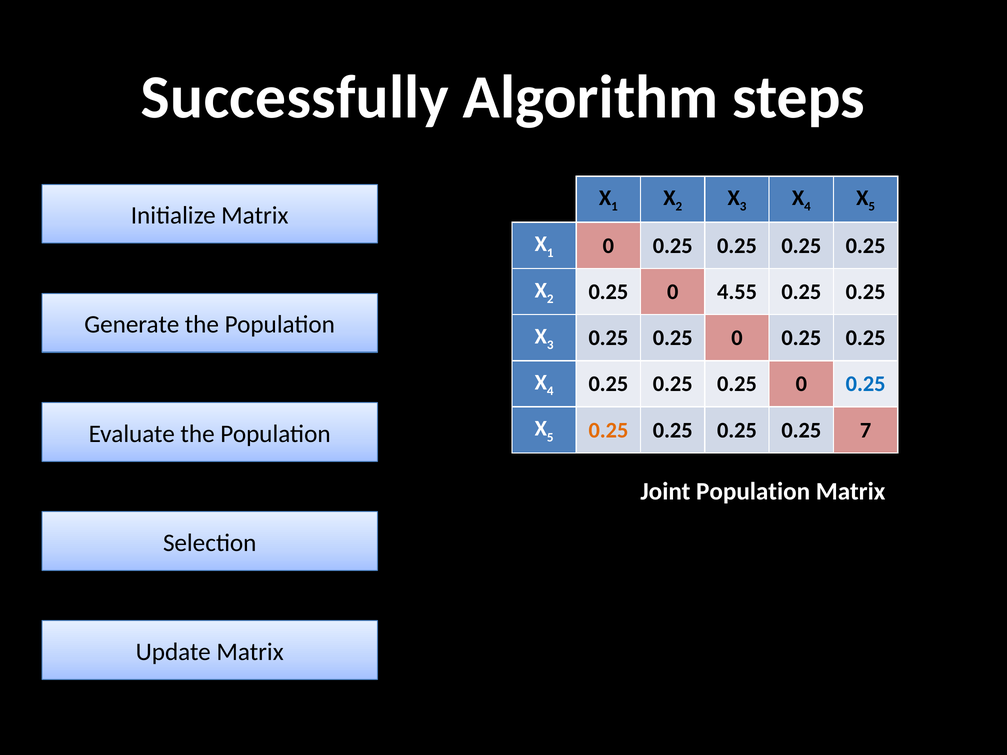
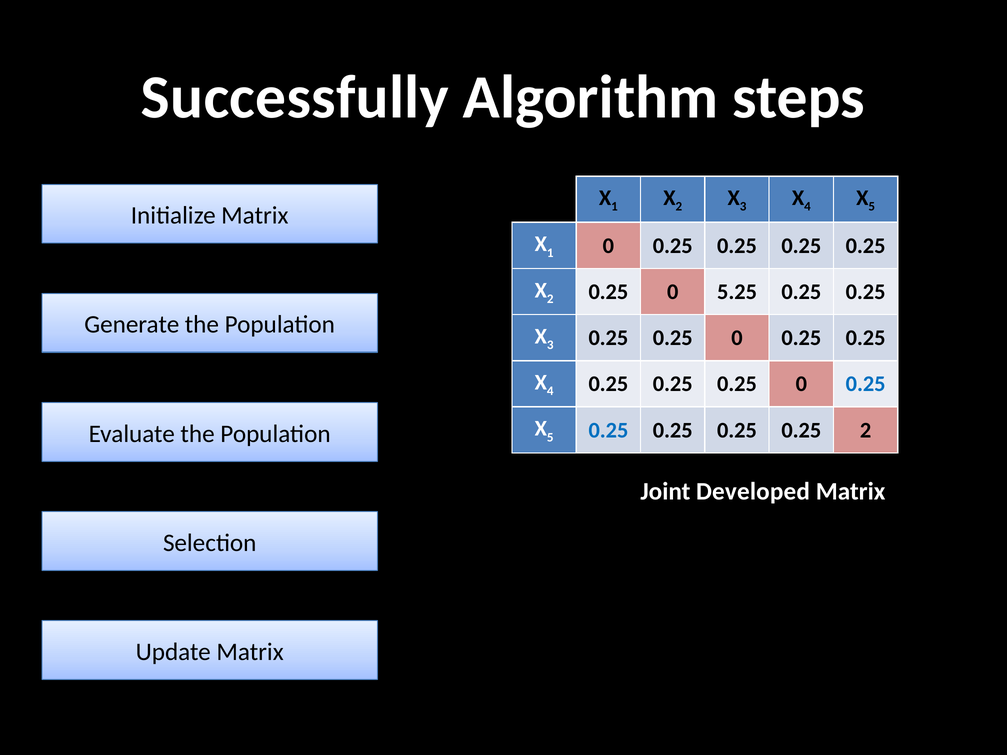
4.55: 4.55 -> 5.25 (737, 292)
0.25 colour: orange -> blue (608, 430)
0.25 7: 7 -> 2 (866, 430)
Joint Population: Population -> Developed (753, 492)
